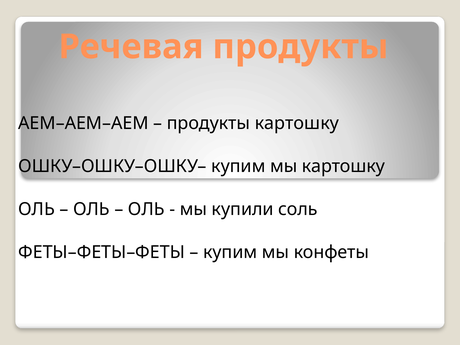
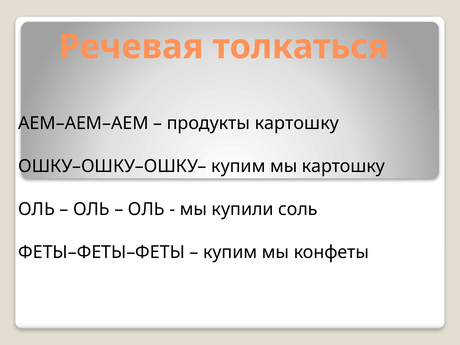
Речевая продукты: продукты -> толкаться (301, 47)
